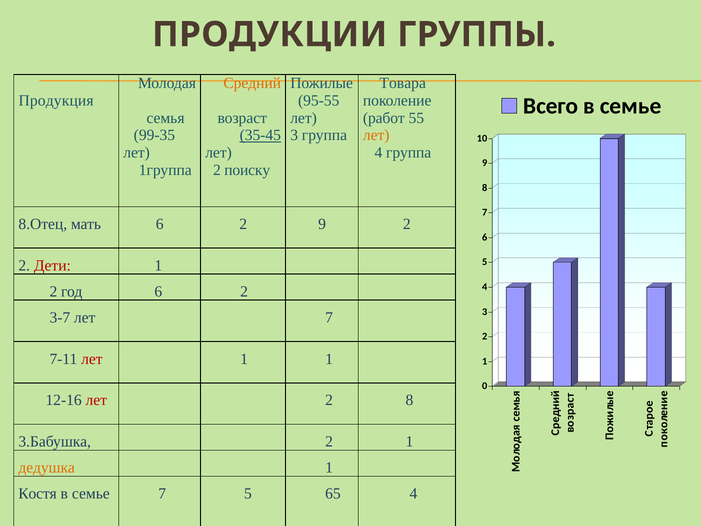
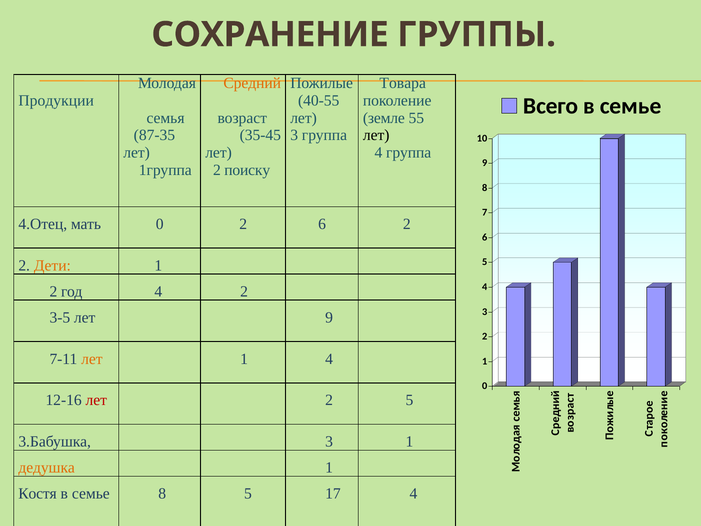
ПРОДУКЦИИ: ПРОДУКЦИИ -> СОХРАНЕНИЕ (270, 35)
Продукция: Продукция -> Продукции (56, 101)
95-55: 95-55 -> 40-55 (319, 101)
работ: работ -> земле (384, 118)
99-35: 99-35 -> 87-35 (154, 135)
35-45 underline: present -> none (260, 135)
лет colour: orange -> black (376, 135)
8.Отец: 8.Отец -> 4.Отец (43, 224)
мать 6: 6 -> 0 (160, 224)
2 9: 9 -> 6 (322, 224)
Дети colour: red -> orange (52, 265)
год 6: 6 -> 4 (158, 291)
3-7: 3-7 -> 3-5 (60, 317)
лет 7: 7 -> 9 (329, 317)
лет colour: red -> orange (92, 359)
1 1: 1 -> 4 (329, 359)
2 8: 8 -> 5 (409, 400)
3.Бабушка 2: 2 -> 3 (329, 442)
семье 7: 7 -> 8 (162, 493)
65: 65 -> 17 (333, 493)
